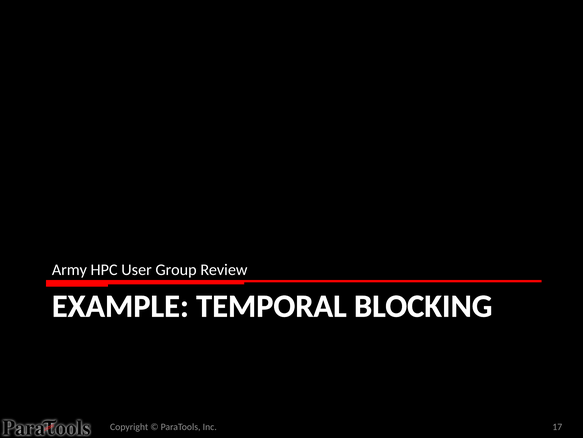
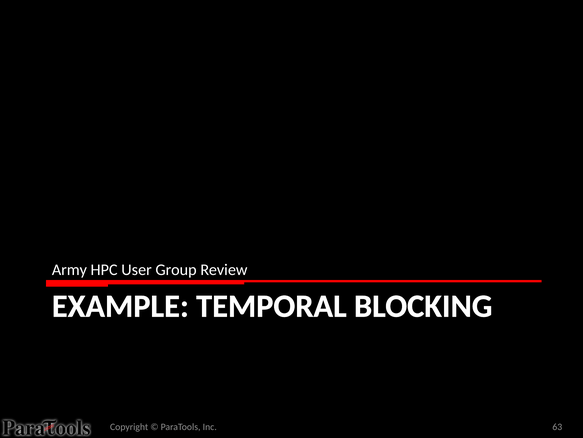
17: 17 -> 63 (557, 426)
